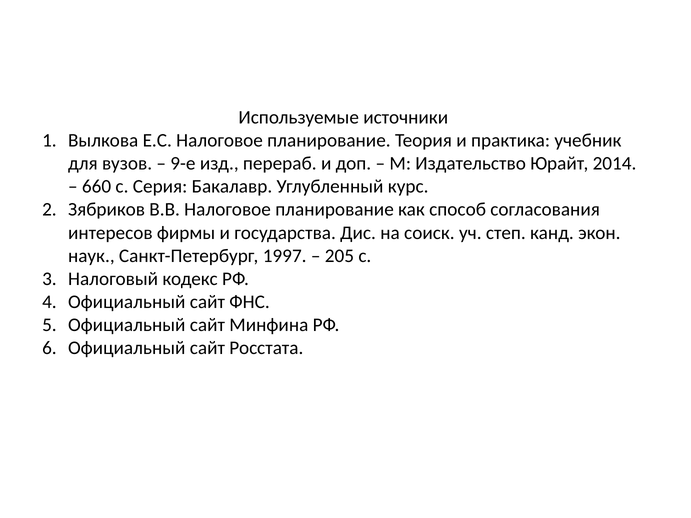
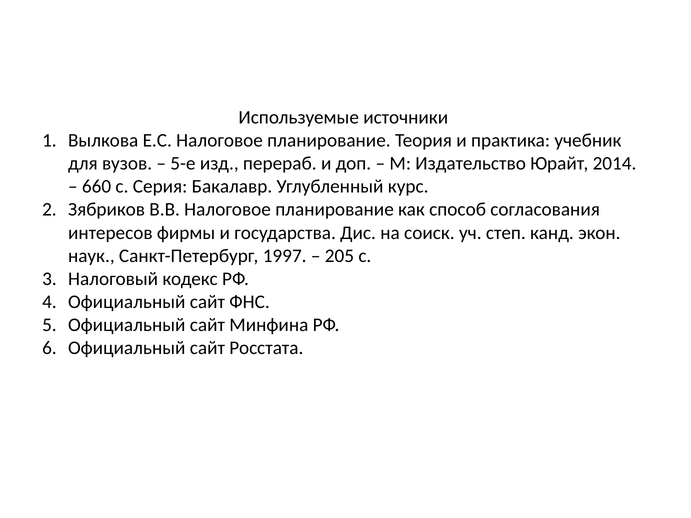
9-е: 9-е -> 5-е (183, 164)
